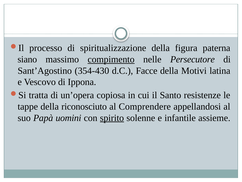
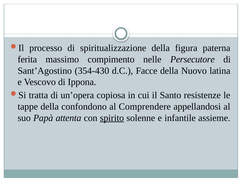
siano: siano -> ferita (27, 59)
compimento underline: present -> none (111, 59)
Motivi: Motivi -> Nuovo (194, 71)
riconosciuto: riconosciuto -> confondono (84, 106)
uomini: uomini -> attenta (68, 118)
